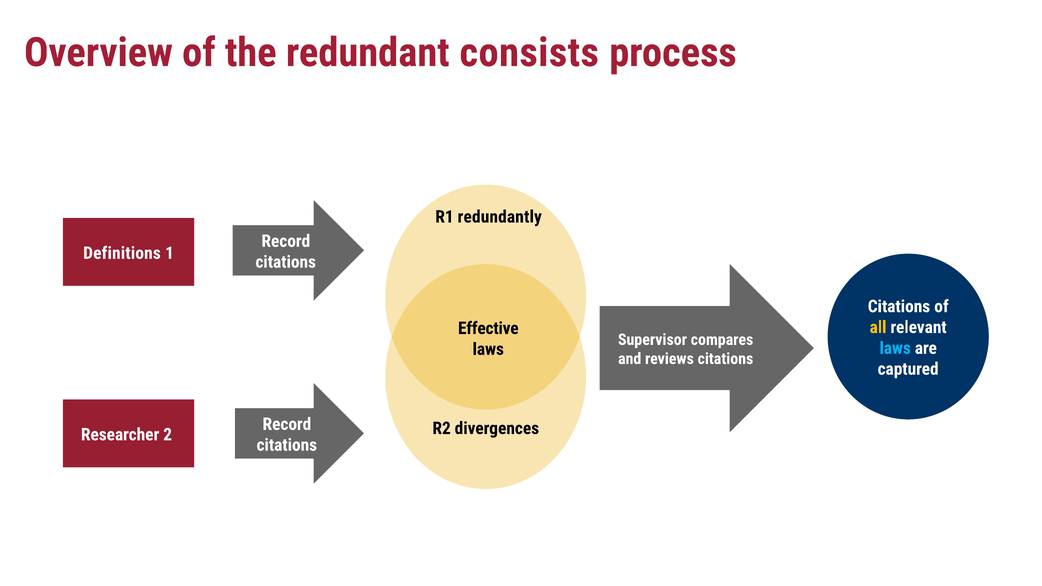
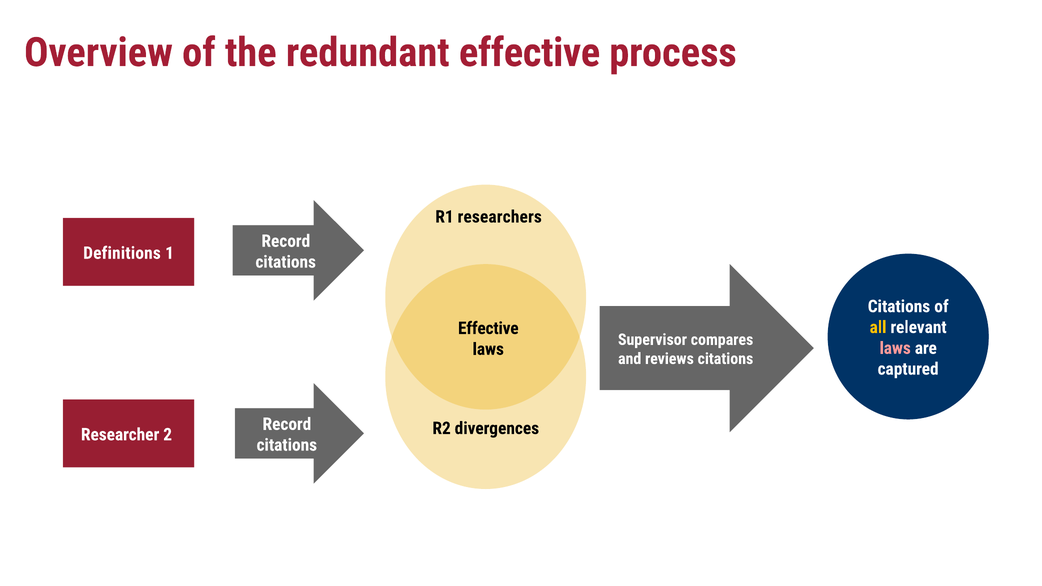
redundant consists: consists -> effective (530, 53)
redundantly: redundantly -> researchers (500, 217)
laws colour: light blue -> pink (895, 348)
